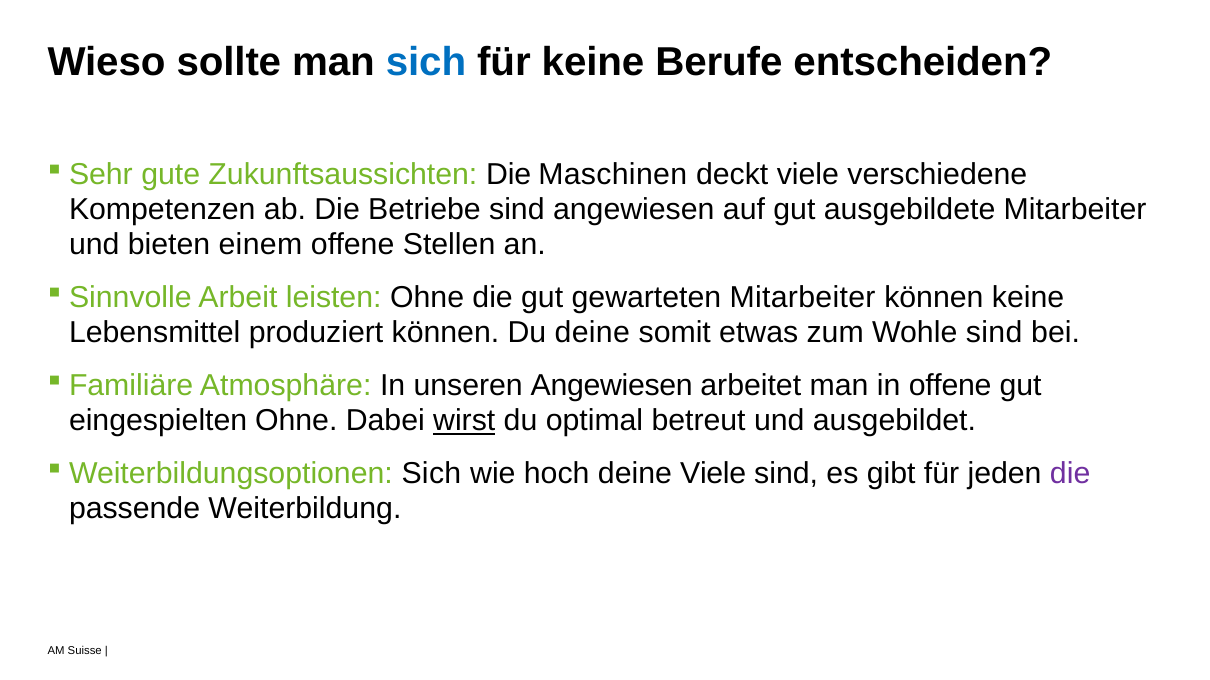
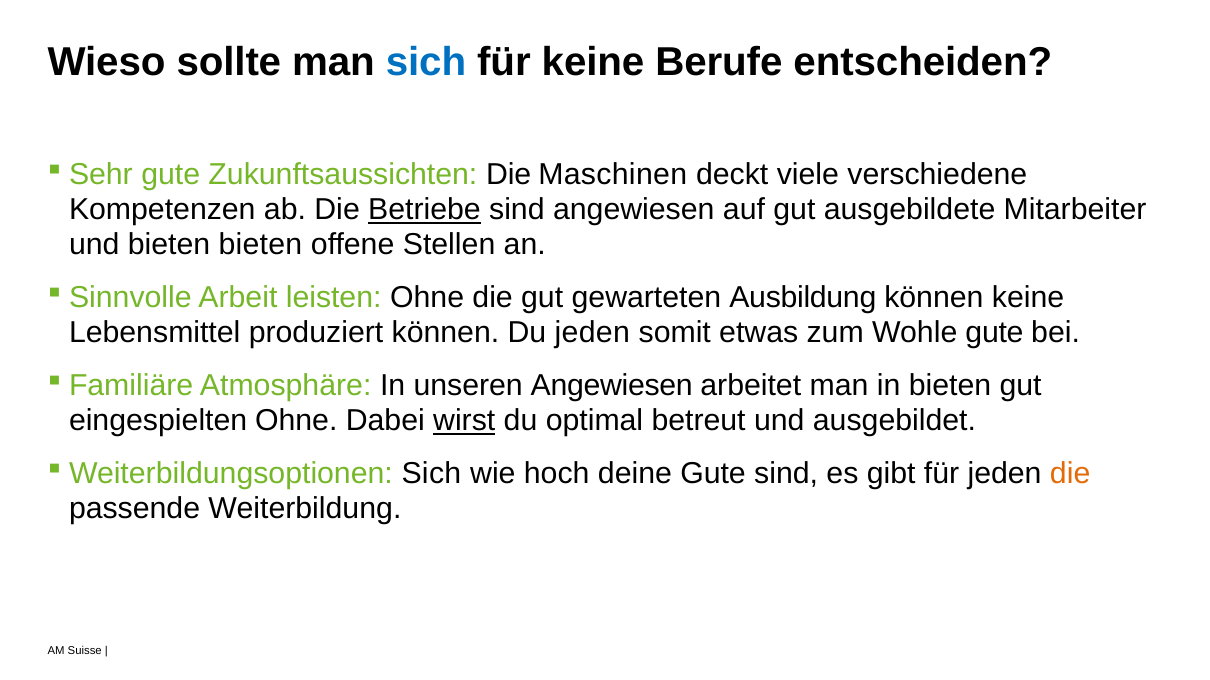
Betriebe underline: none -> present (425, 210)
bieten einem: einem -> bieten (260, 245)
gewarteten Mitarbeiter: Mitarbeiter -> Ausbildung (803, 298)
Du deine: deine -> jeden (592, 333)
Wohle sind: sind -> gute (994, 333)
in offene: offene -> bieten (950, 386)
deine Viele: Viele -> Gute (713, 474)
die colour: purple -> orange (1070, 474)
